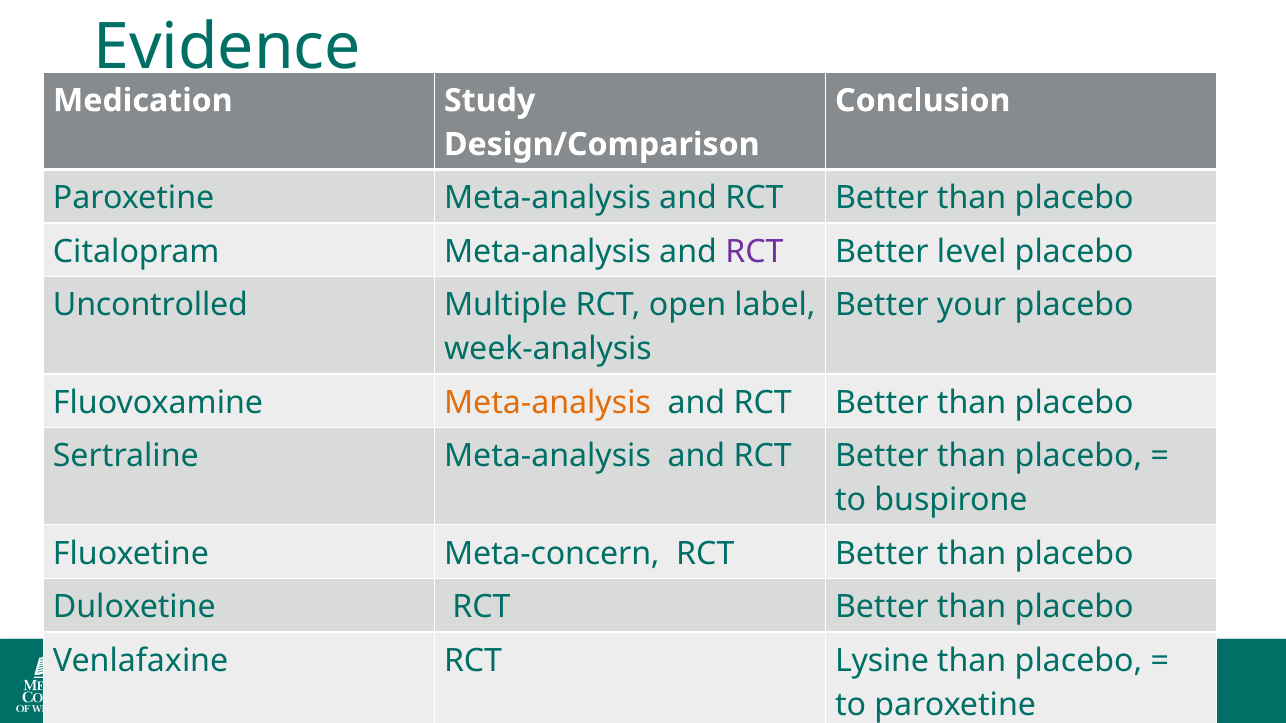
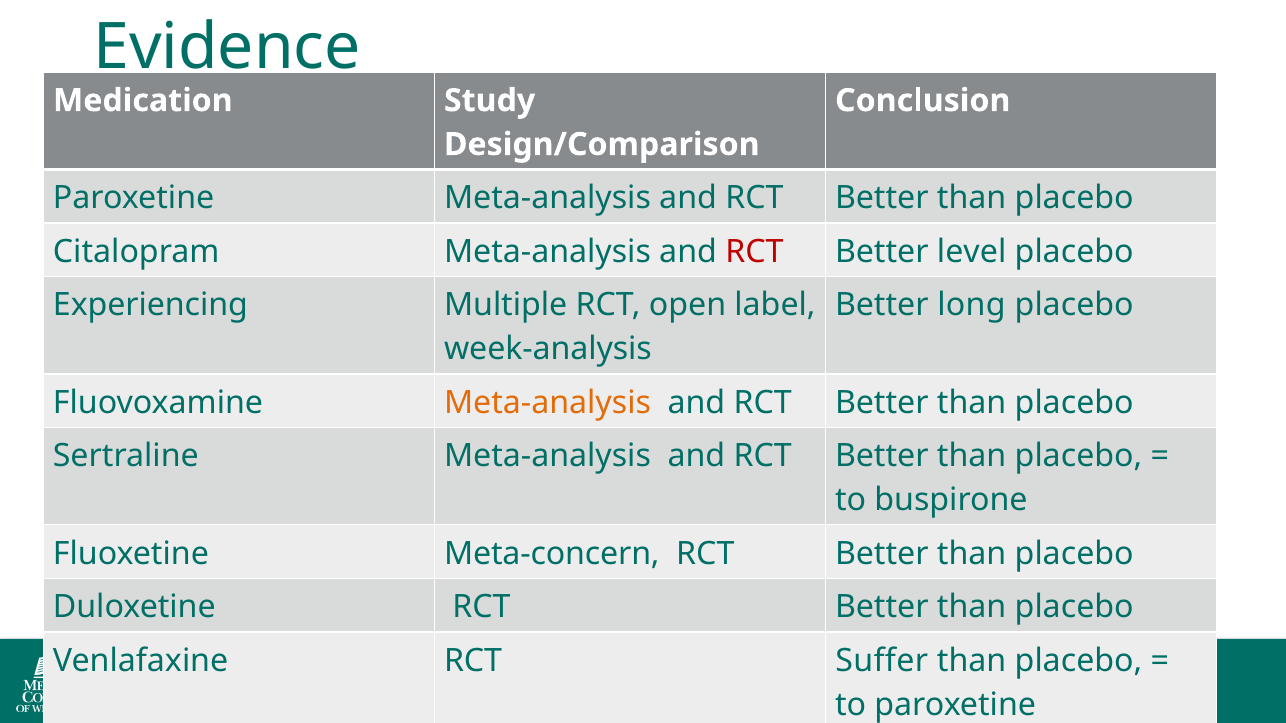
RCT colour: purple -> red (754, 252)
Uncontrolled: Uncontrolled -> Experiencing (150, 305)
your: your -> long (971, 305)
Lysine: Lysine -> Suffer (882, 661)
